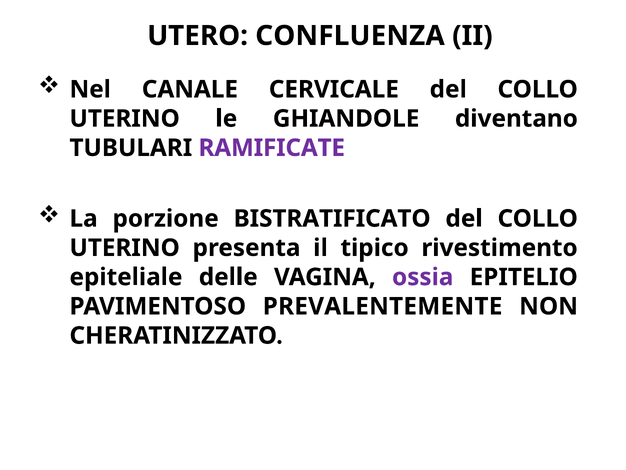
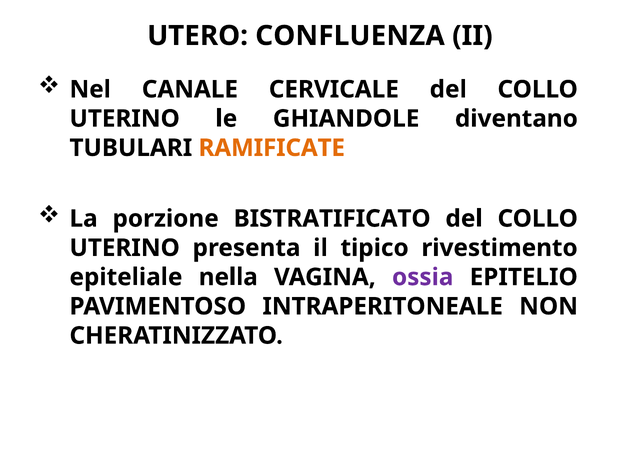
RAMIFICATE colour: purple -> orange (272, 148)
delle: delle -> nella (228, 277)
PREVALENTEMENTE: PREVALENTEMENTE -> INTRAPERITONEALE (383, 306)
